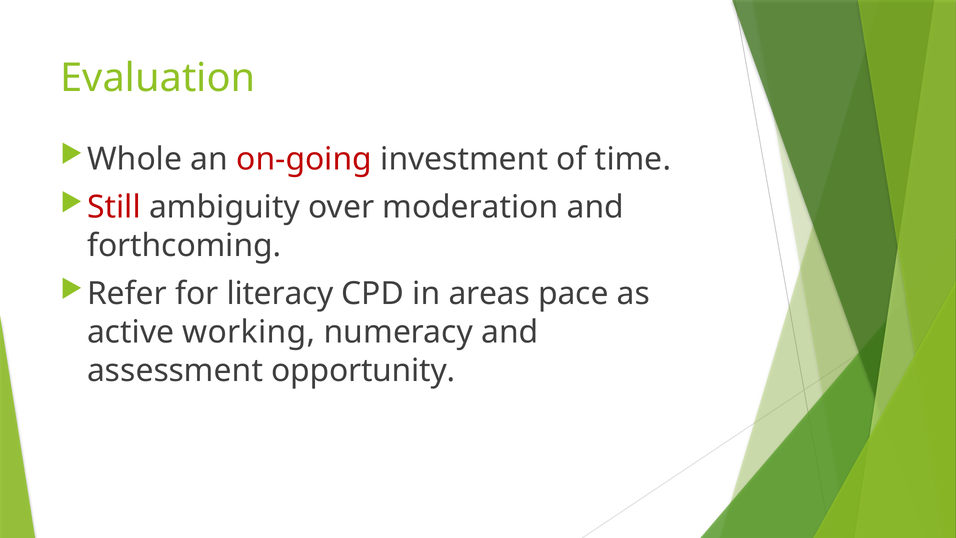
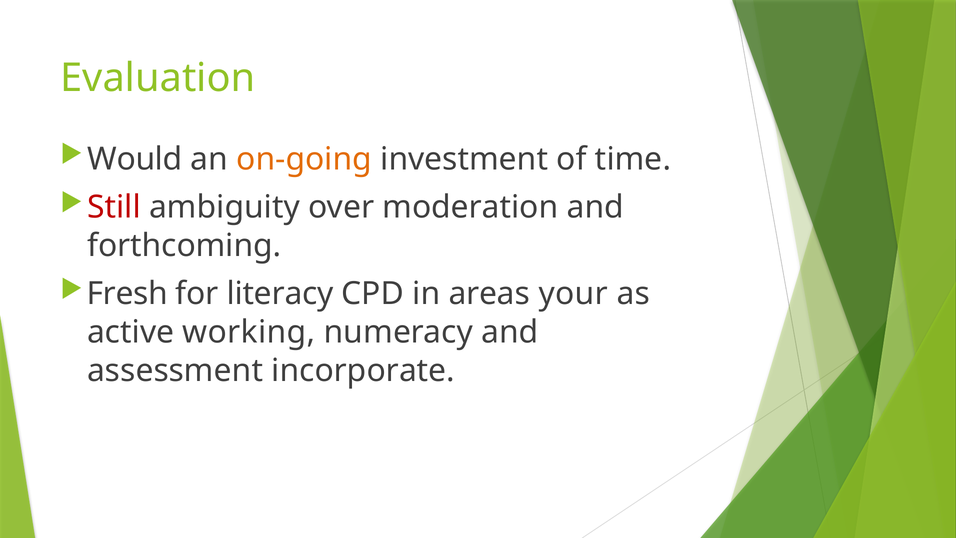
Whole: Whole -> Would (135, 159)
on-going colour: red -> orange (304, 159)
Refer: Refer -> Fresh (127, 294)
pace: pace -> your (573, 294)
opportunity: opportunity -> incorporate (363, 370)
